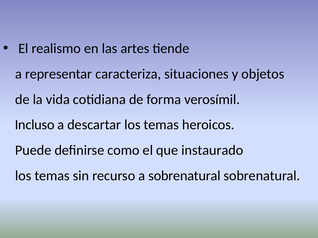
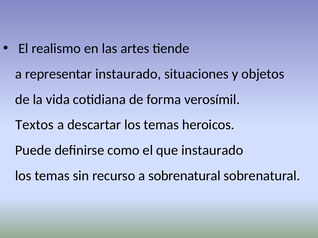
representar caracteriza: caracteriza -> instaurado (128, 74)
Incluso: Incluso -> Textos (35, 125)
